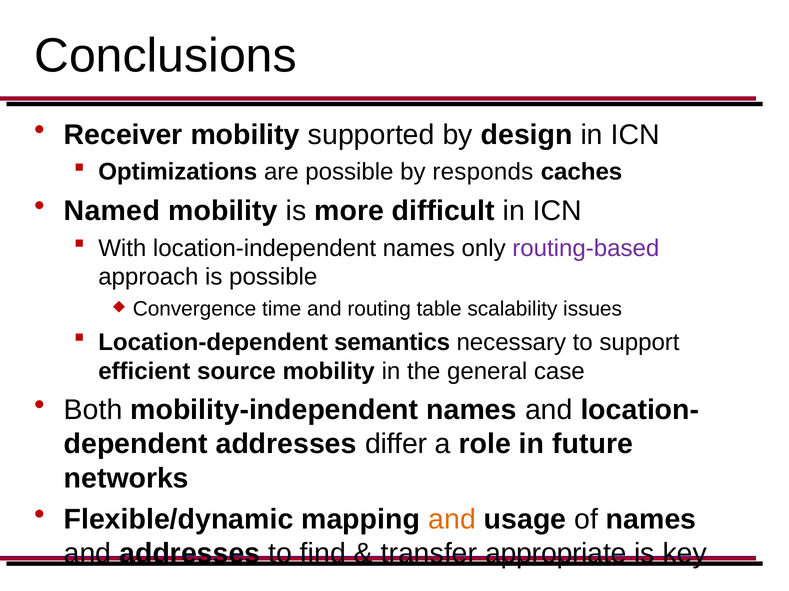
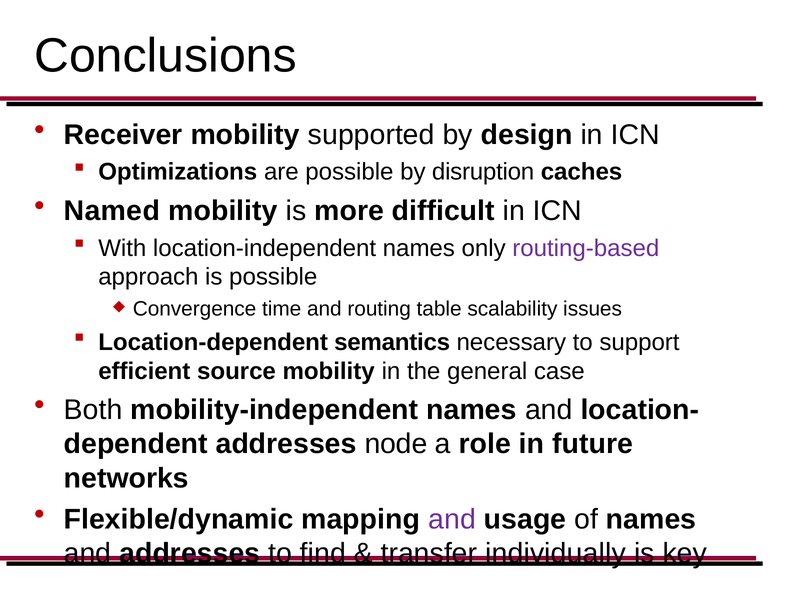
responds: responds -> disruption (483, 172)
differ: differ -> node (396, 445)
and colour: orange -> purple (452, 520)
appropriate: appropriate -> individually (556, 554)
